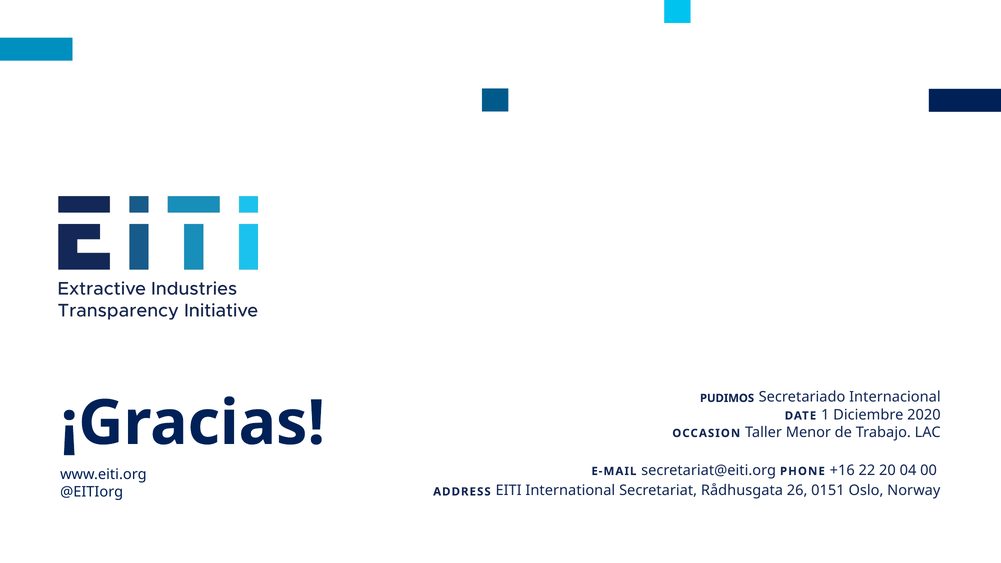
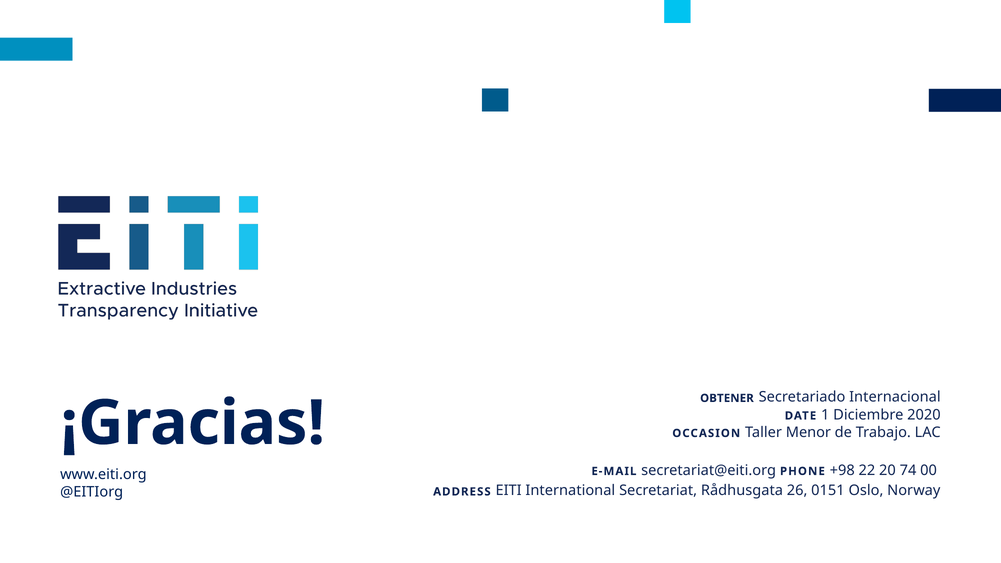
PUDIMOS: PUDIMOS -> OBTENER (727, 398)
+16: +16 -> +98 (842, 470)
04: 04 -> 74 (908, 470)
